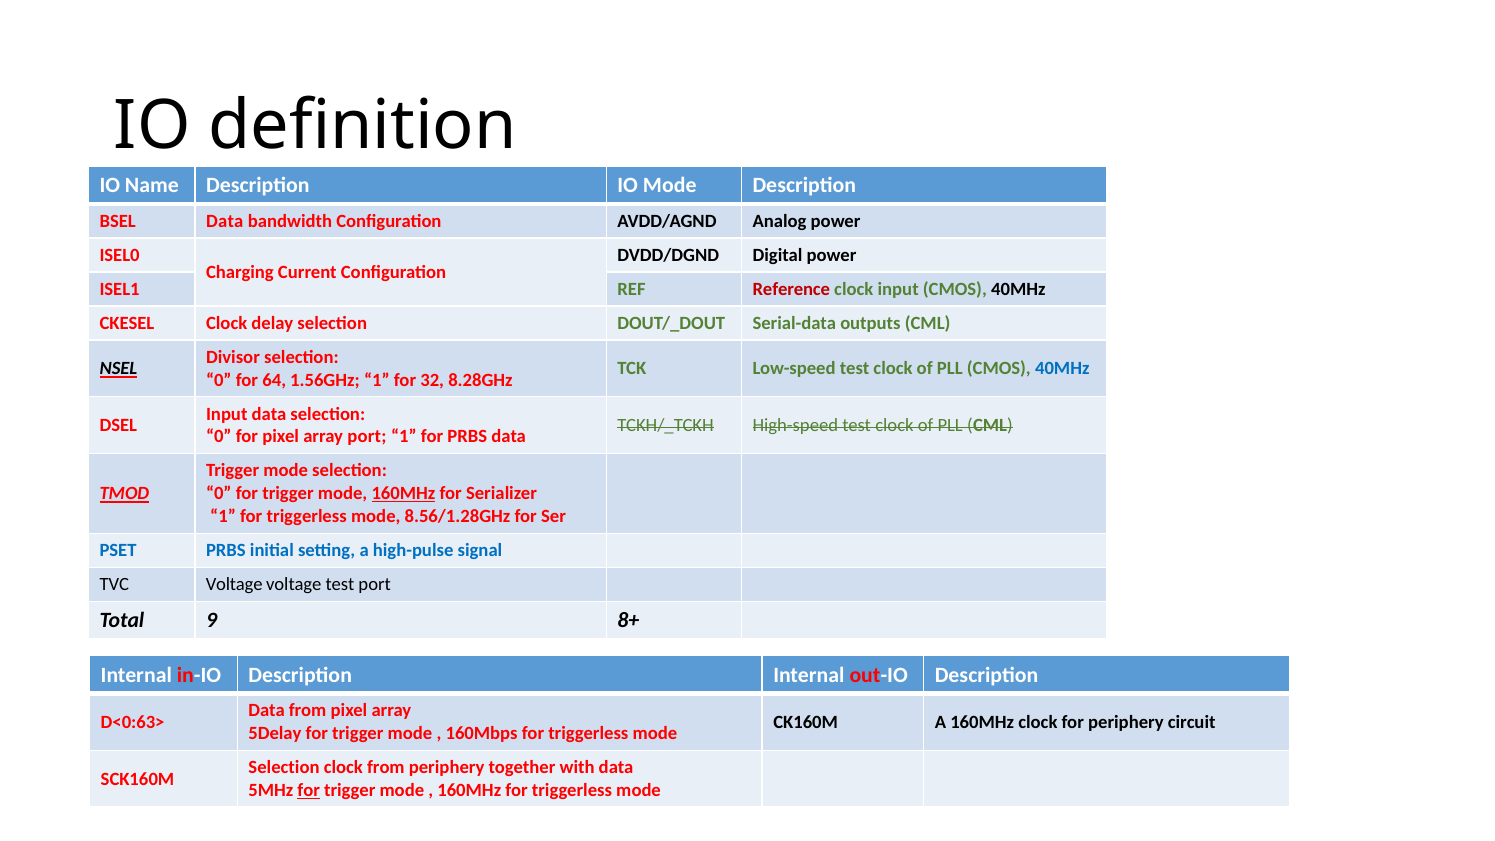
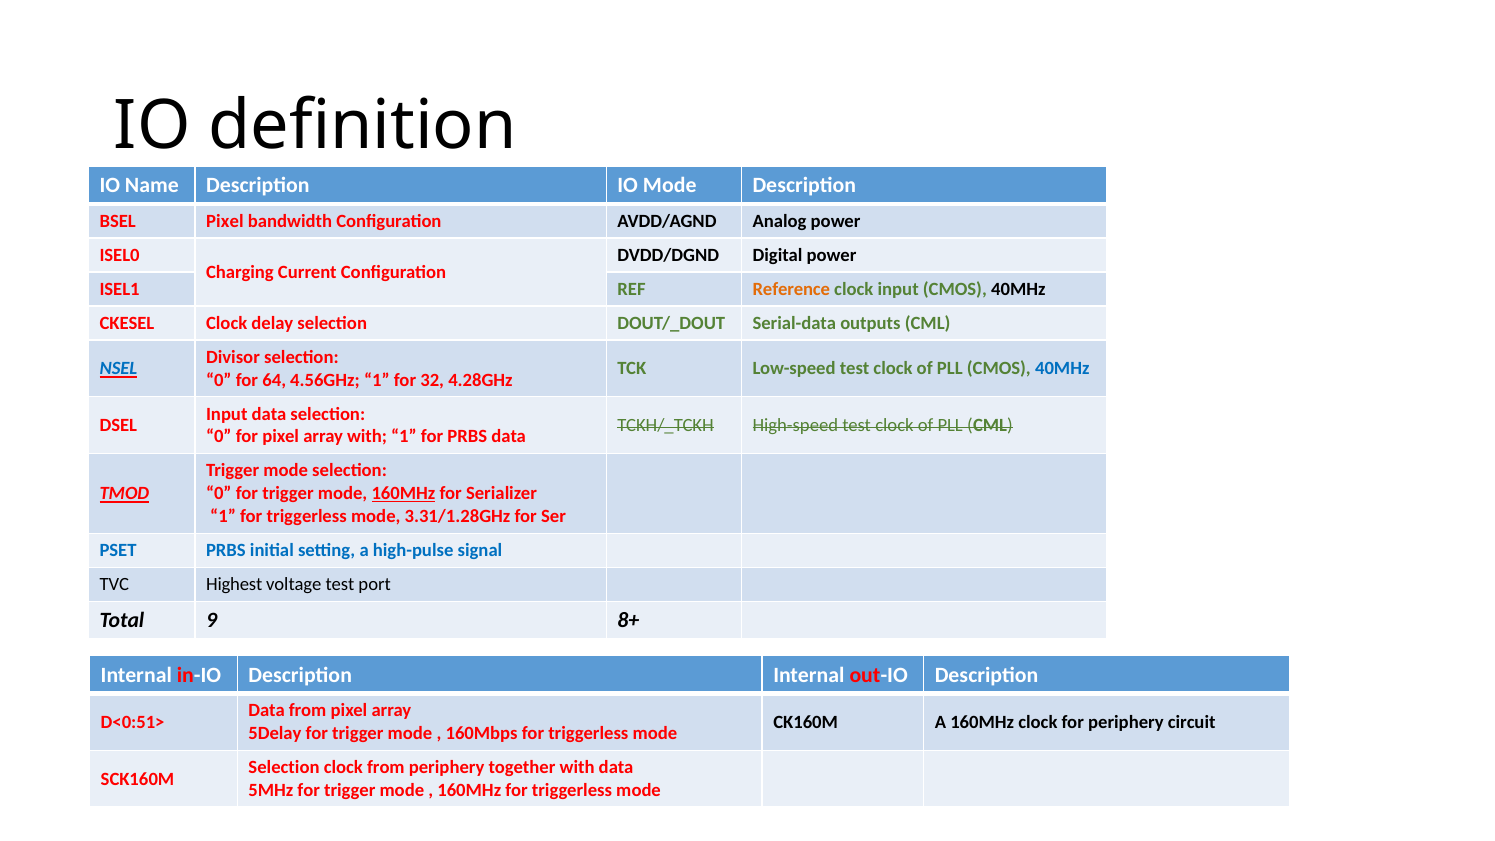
BSEL Data: Data -> Pixel (225, 221)
Reference colour: red -> orange (791, 289)
NSEL colour: black -> blue (118, 369)
1.56GHz: 1.56GHz -> 4.56GHz (325, 380)
8.28GHz: 8.28GHz -> 4.28GHz (480, 380)
array port: port -> with (367, 437)
8.56/1.28GHz: 8.56/1.28GHz -> 3.31/1.28GHz (457, 516)
TVC Voltage: Voltage -> Highest (234, 584)
D<0:63>: D<0:63> -> D<0:51> (133, 722)
for underline: present -> none (309, 790)
